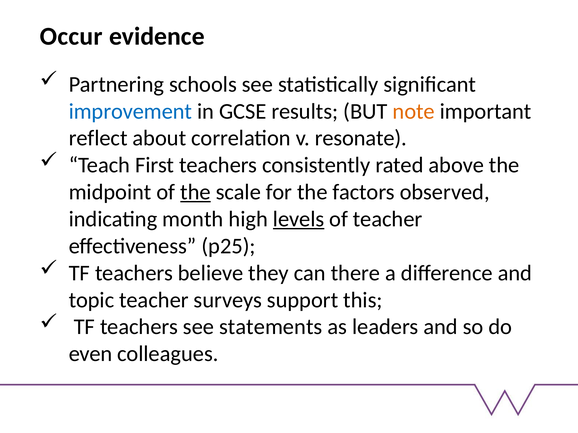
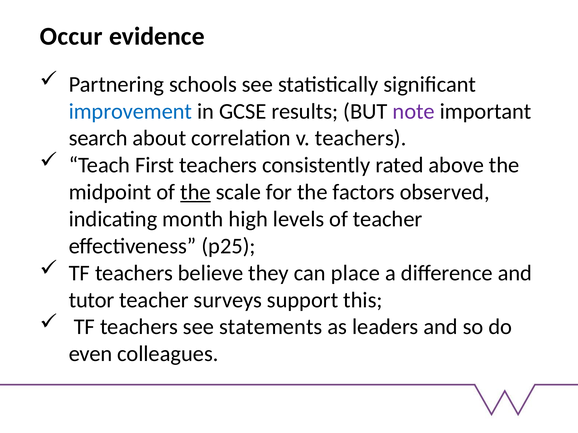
note colour: orange -> purple (414, 111)
reflect: reflect -> search (98, 138)
v resonate: resonate -> teachers (361, 138)
levels underline: present -> none (299, 219)
there: there -> place (355, 273)
topic: topic -> tutor (92, 300)
